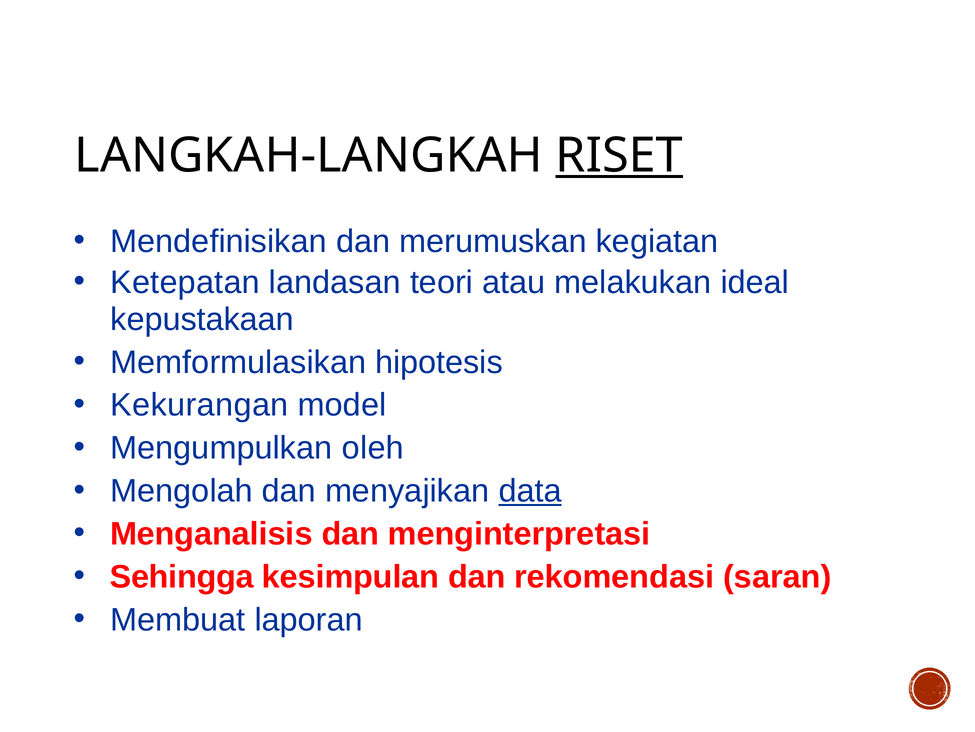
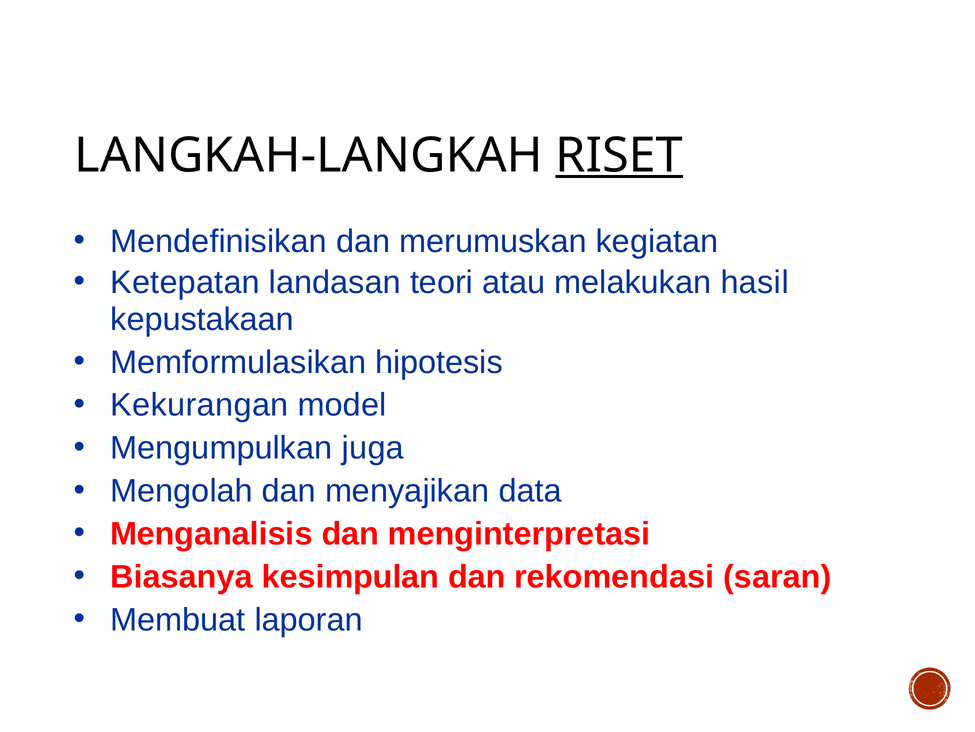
ideal: ideal -> hasil (755, 282)
oleh: oleh -> juga (373, 448)
data underline: present -> none (530, 491)
Sehingga: Sehingga -> Biasanya (182, 576)
